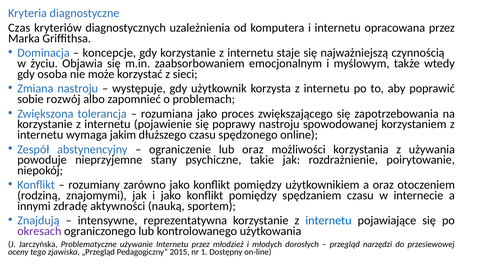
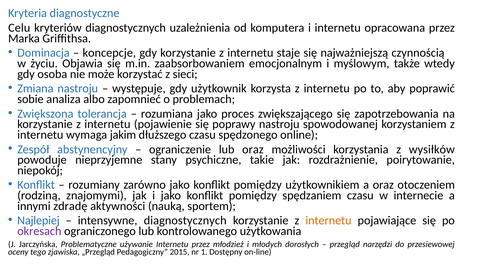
Czas: Czas -> Celu (19, 28)
rozwój: rozwój -> analiza (63, 99)
używania: używania -> wysiłków (432, 149)
Znajdują: Znajdują -> Najlepiej (38, 220)
intensywne reprezentatywna: reprezentatywna -> diagnostycznych (185, 220)
internetu colour: blue -> orange (328, 220)
